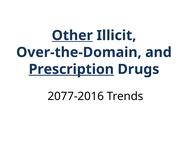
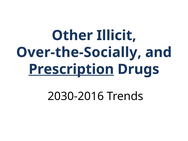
Other underline: present -> none (72, 35)
Over-the-Domain: Over-the-Domain -> Over-the-Socially (79, 52)
2077-2016: 2077-2016 -> 2030-2016 (76, 96)
